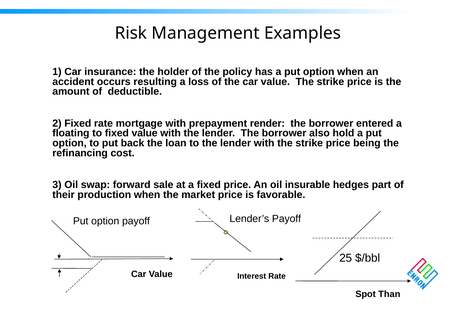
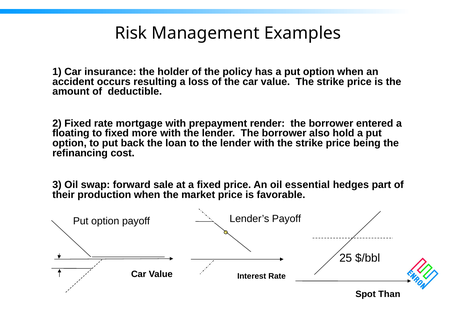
fixed value: value -> more (144, 133)
insurable: insurable -> essential (307, 185)
